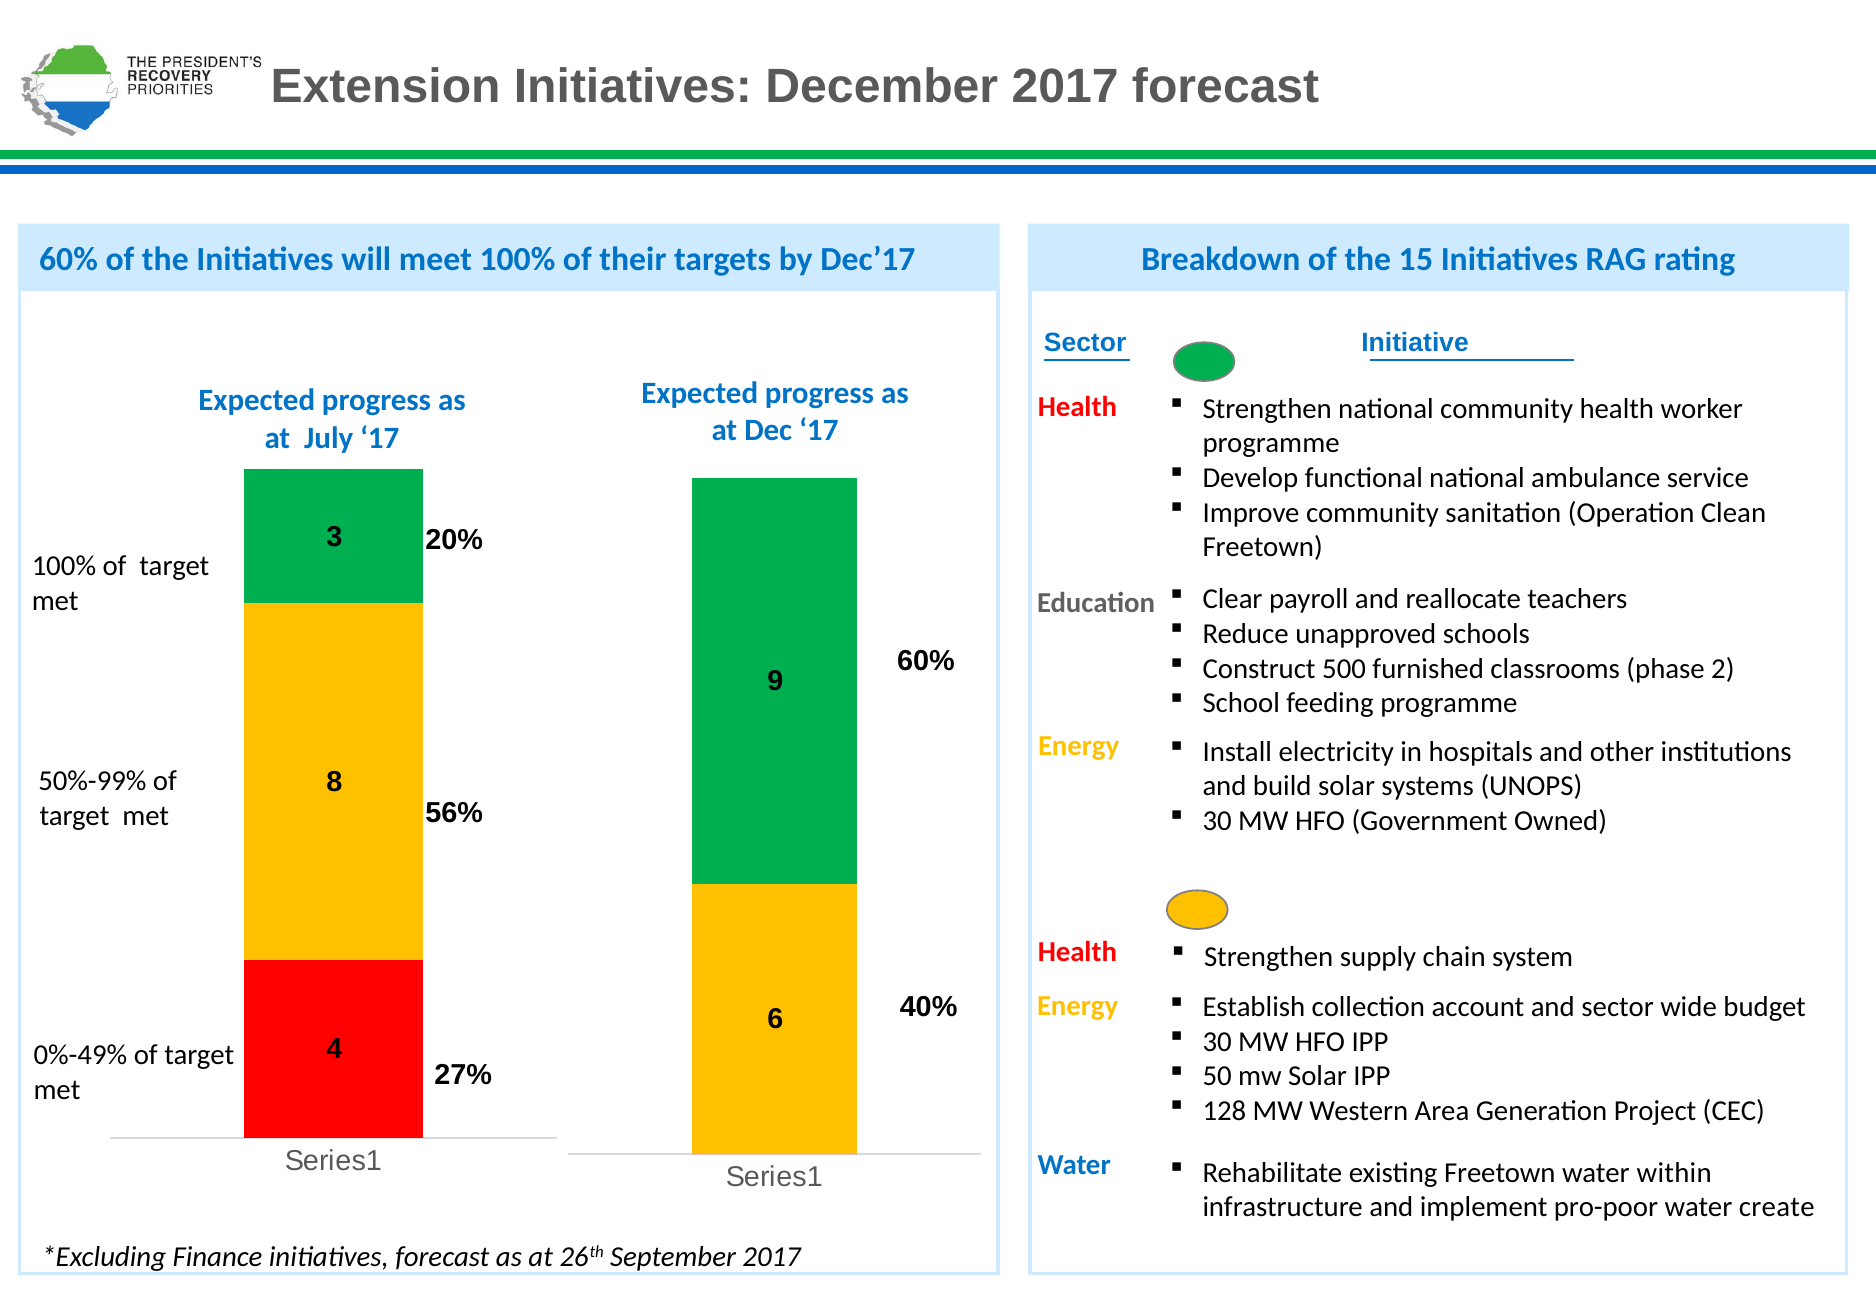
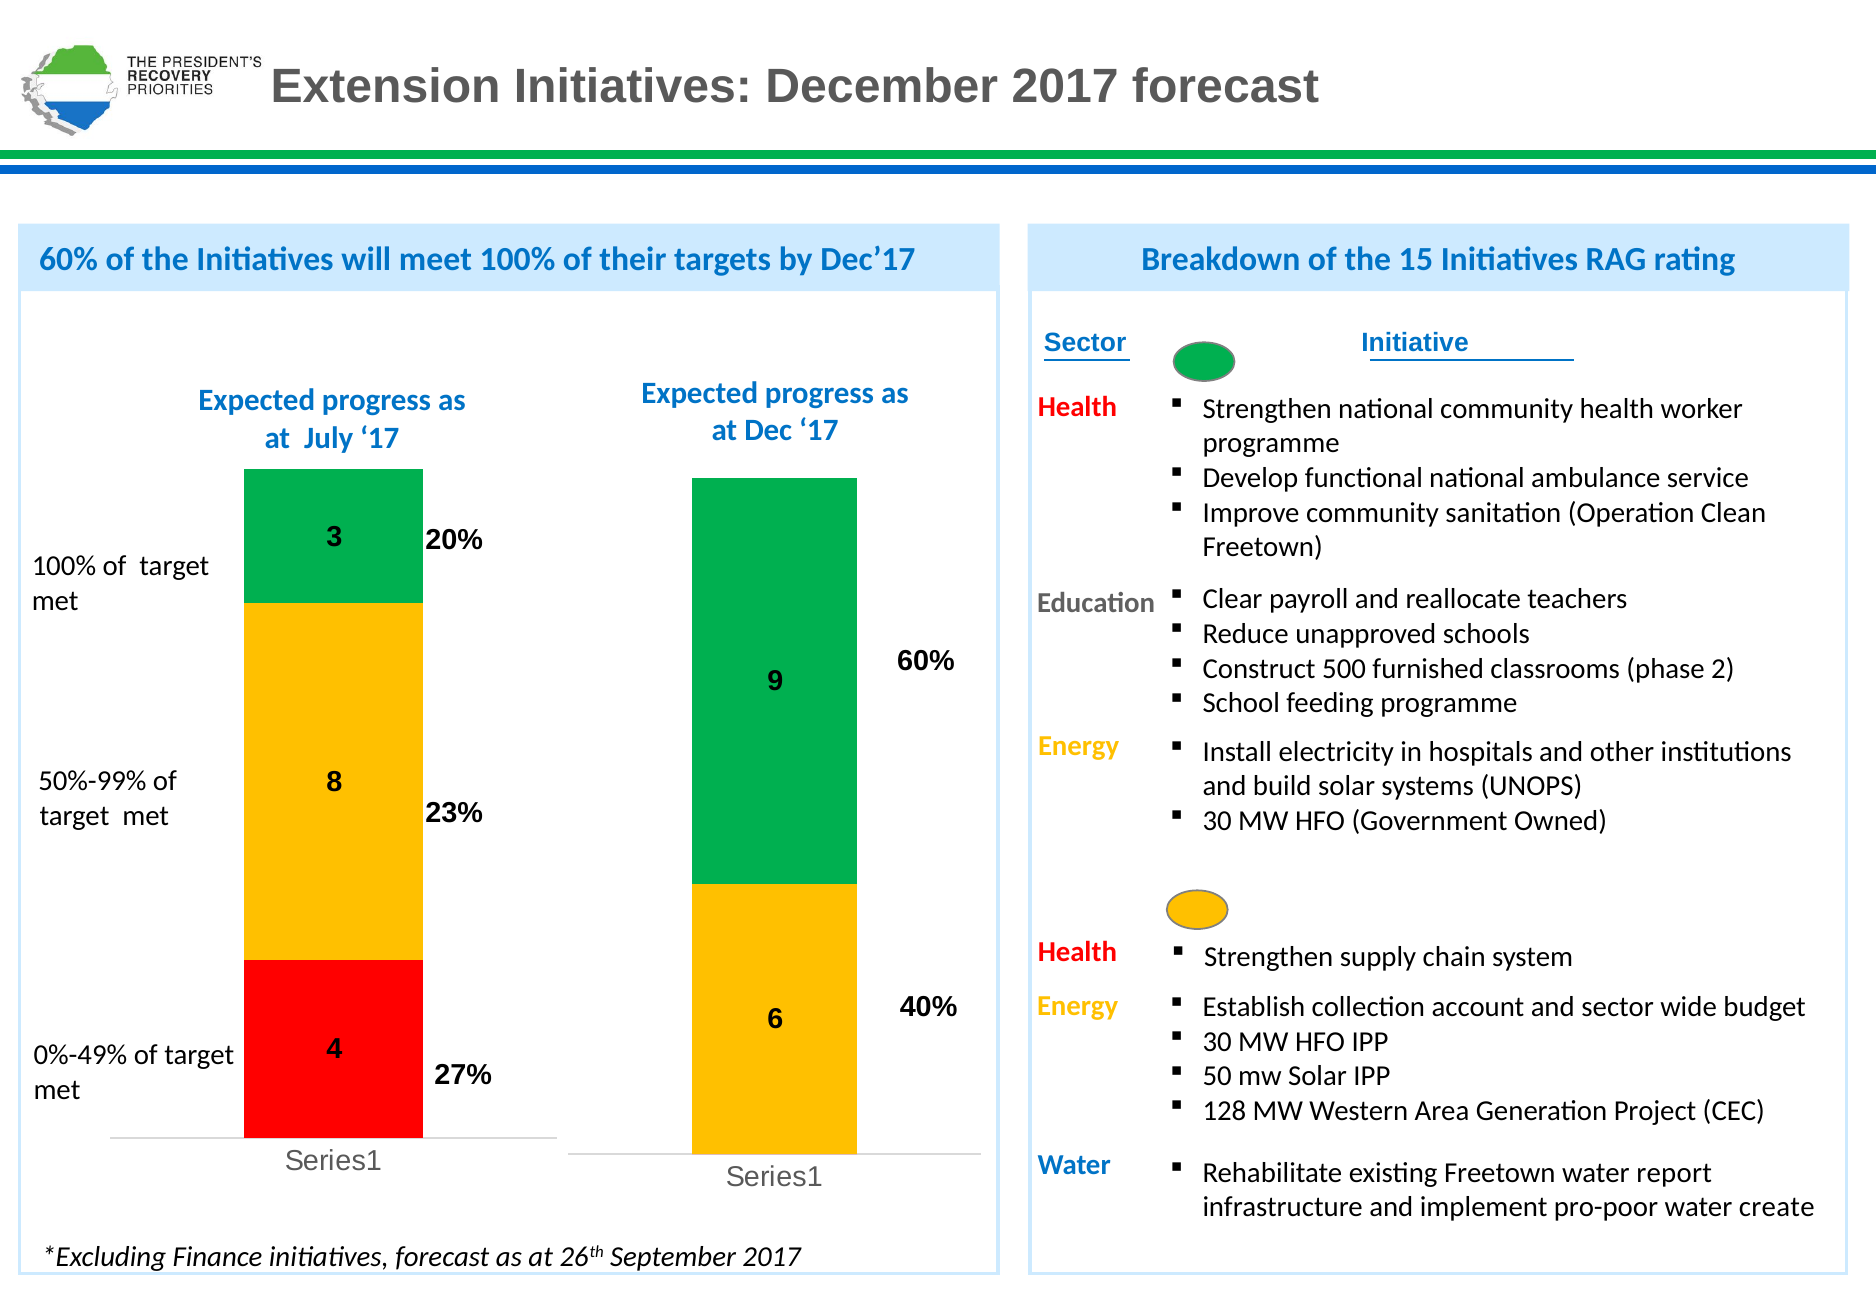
56%: 56% -> 23% (454, 812)
within: within -> report (1674, 1173)
